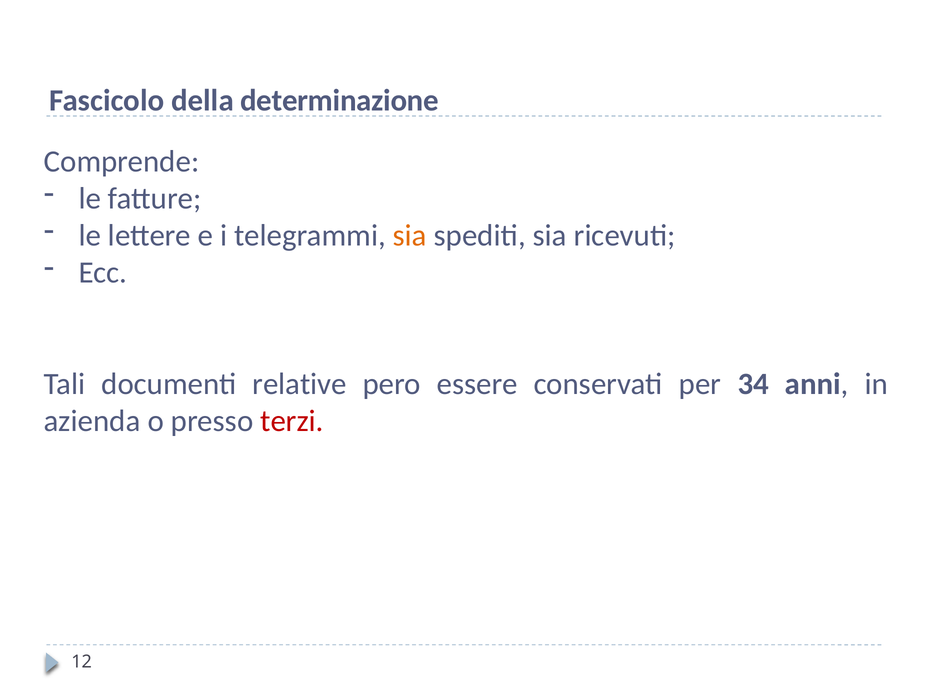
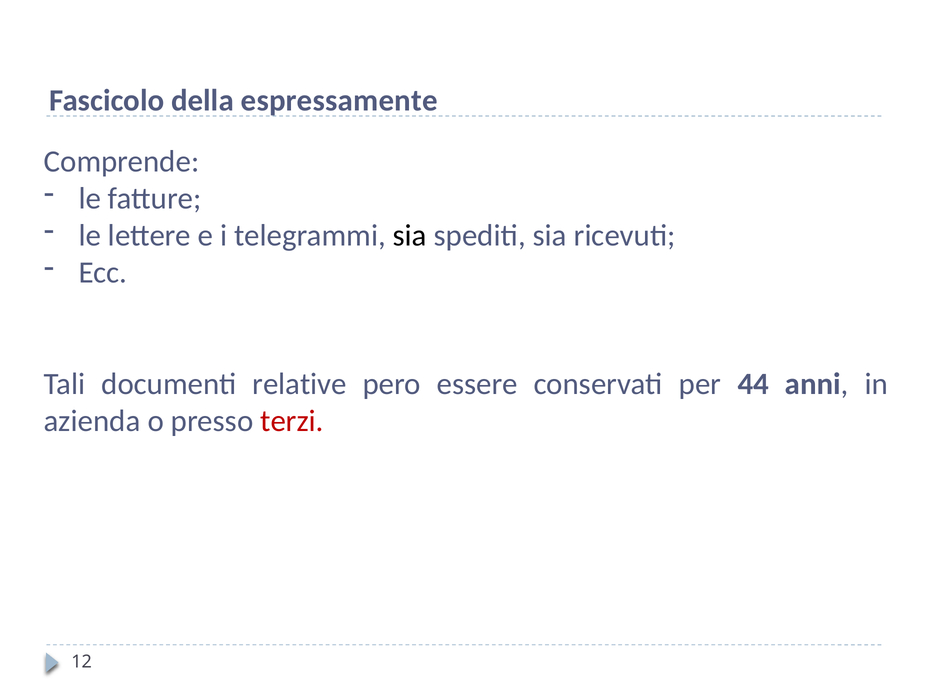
determinazione: determinazione -> espressamente (339, 100)
sia colour: orange -> black (410, 236)
34: 34 -> 44 (753, 384)
